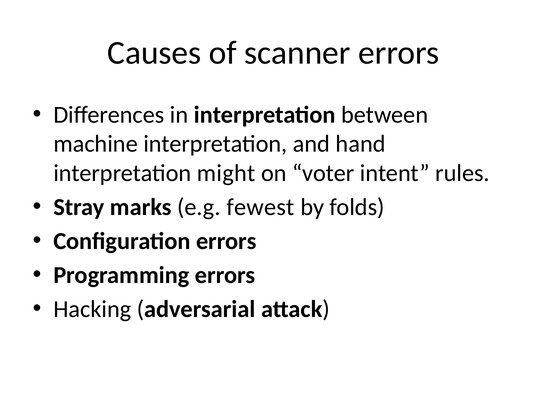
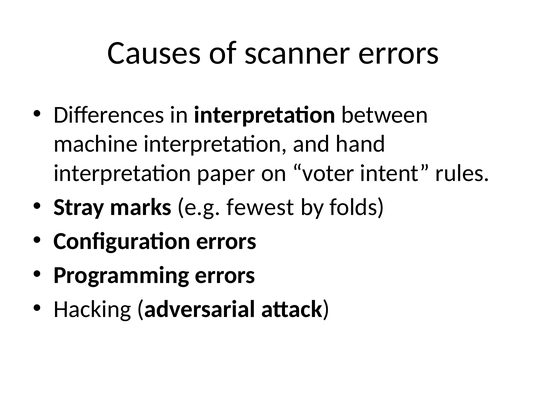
might: might -> paper (226, 173)
